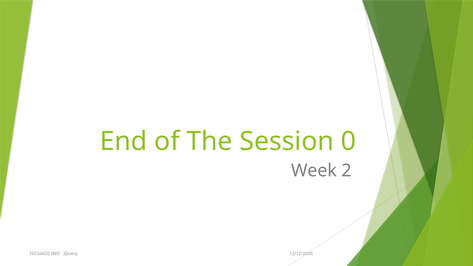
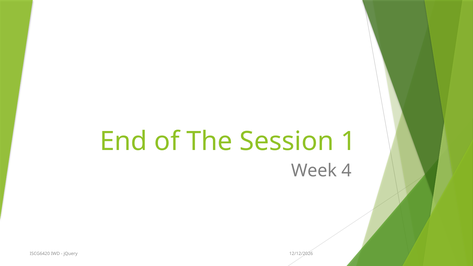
0: 0 -> 1 (349, 141)
2: 2 -> 4 (347, 171)
